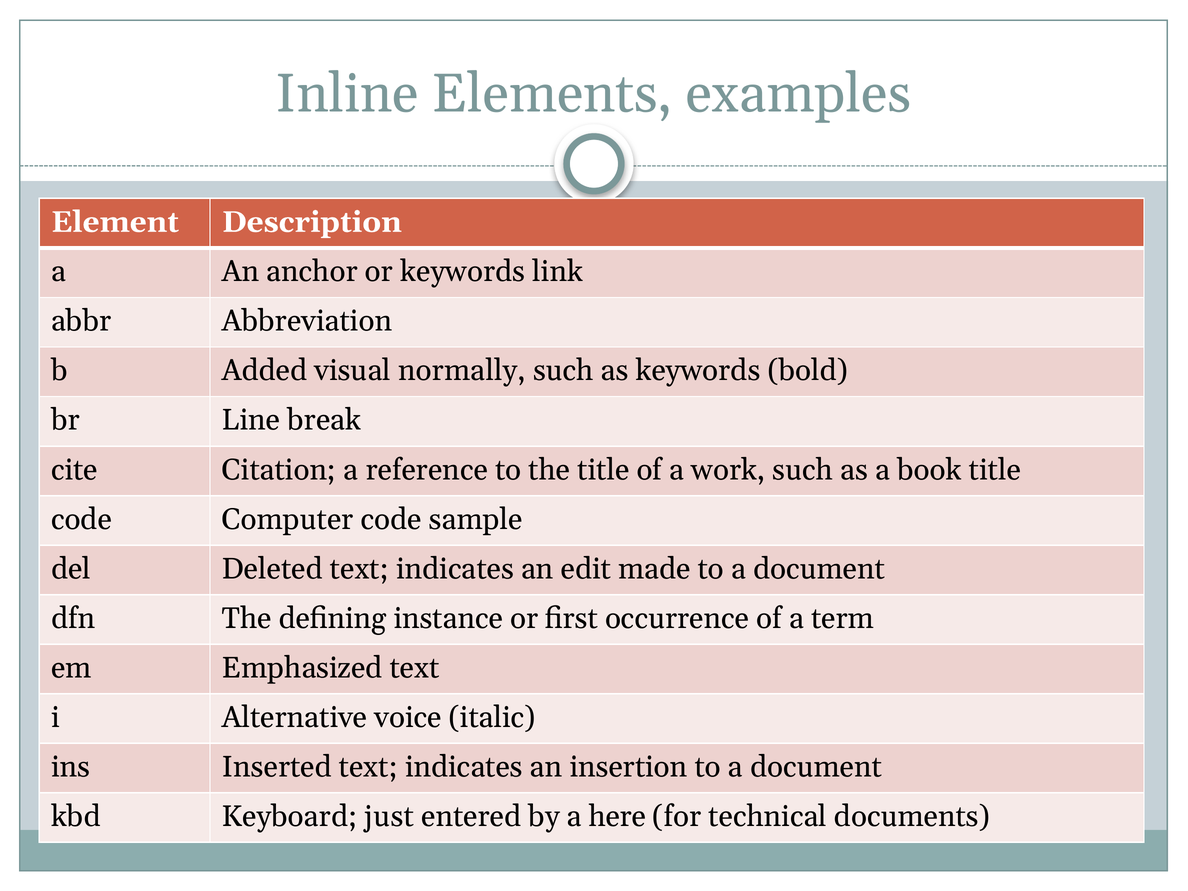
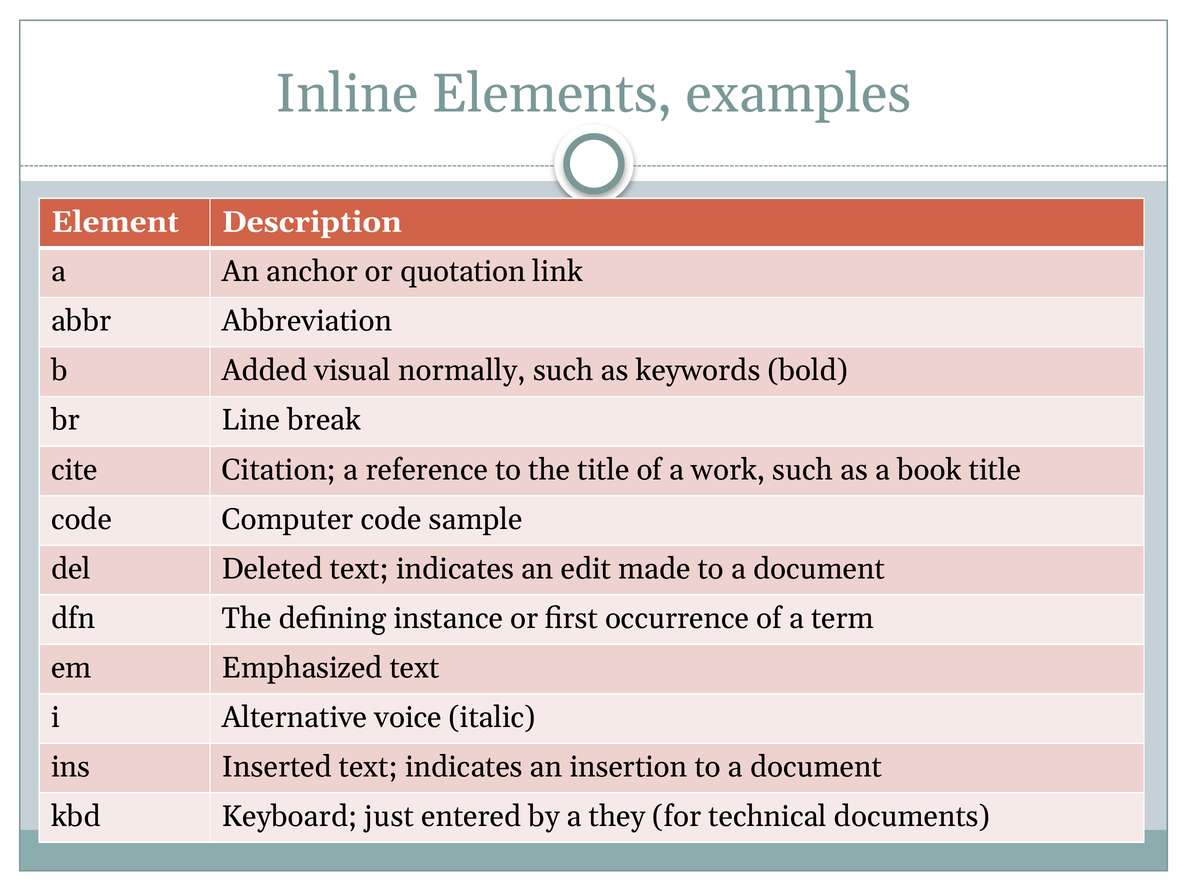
or keywords: keywords -> quotation (463, 272)
here: here -> they (617, 816)
